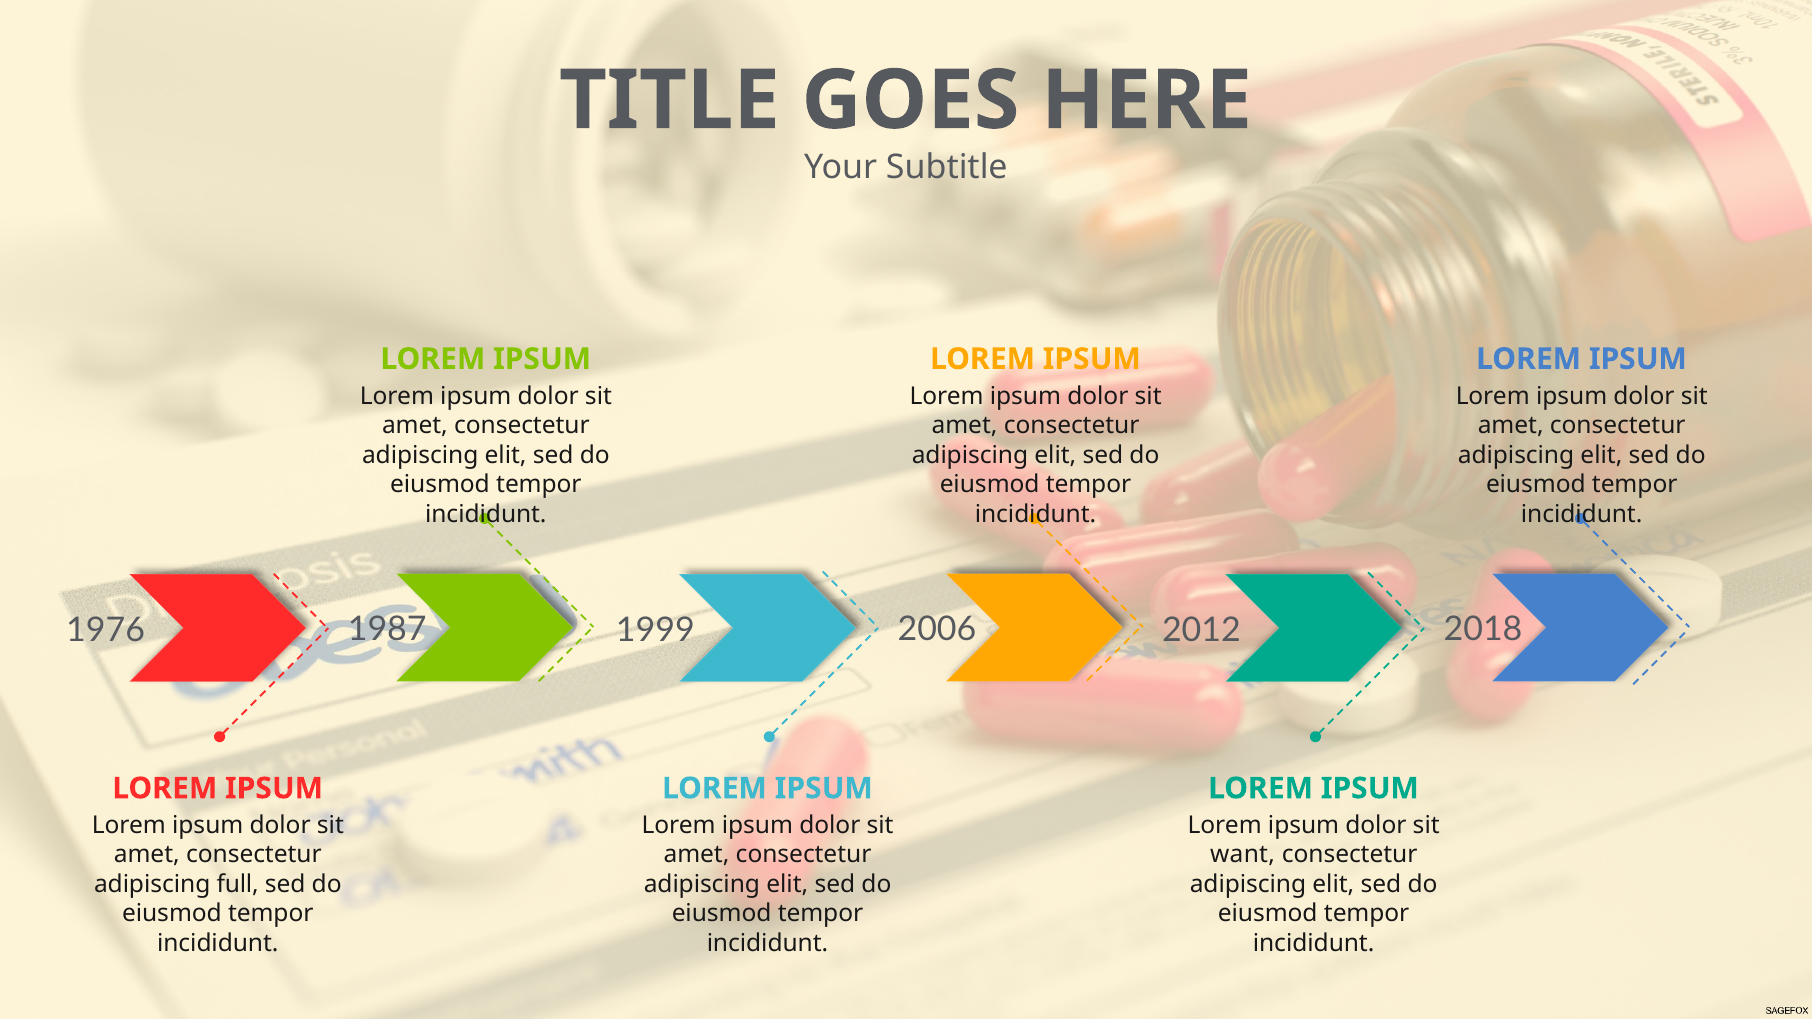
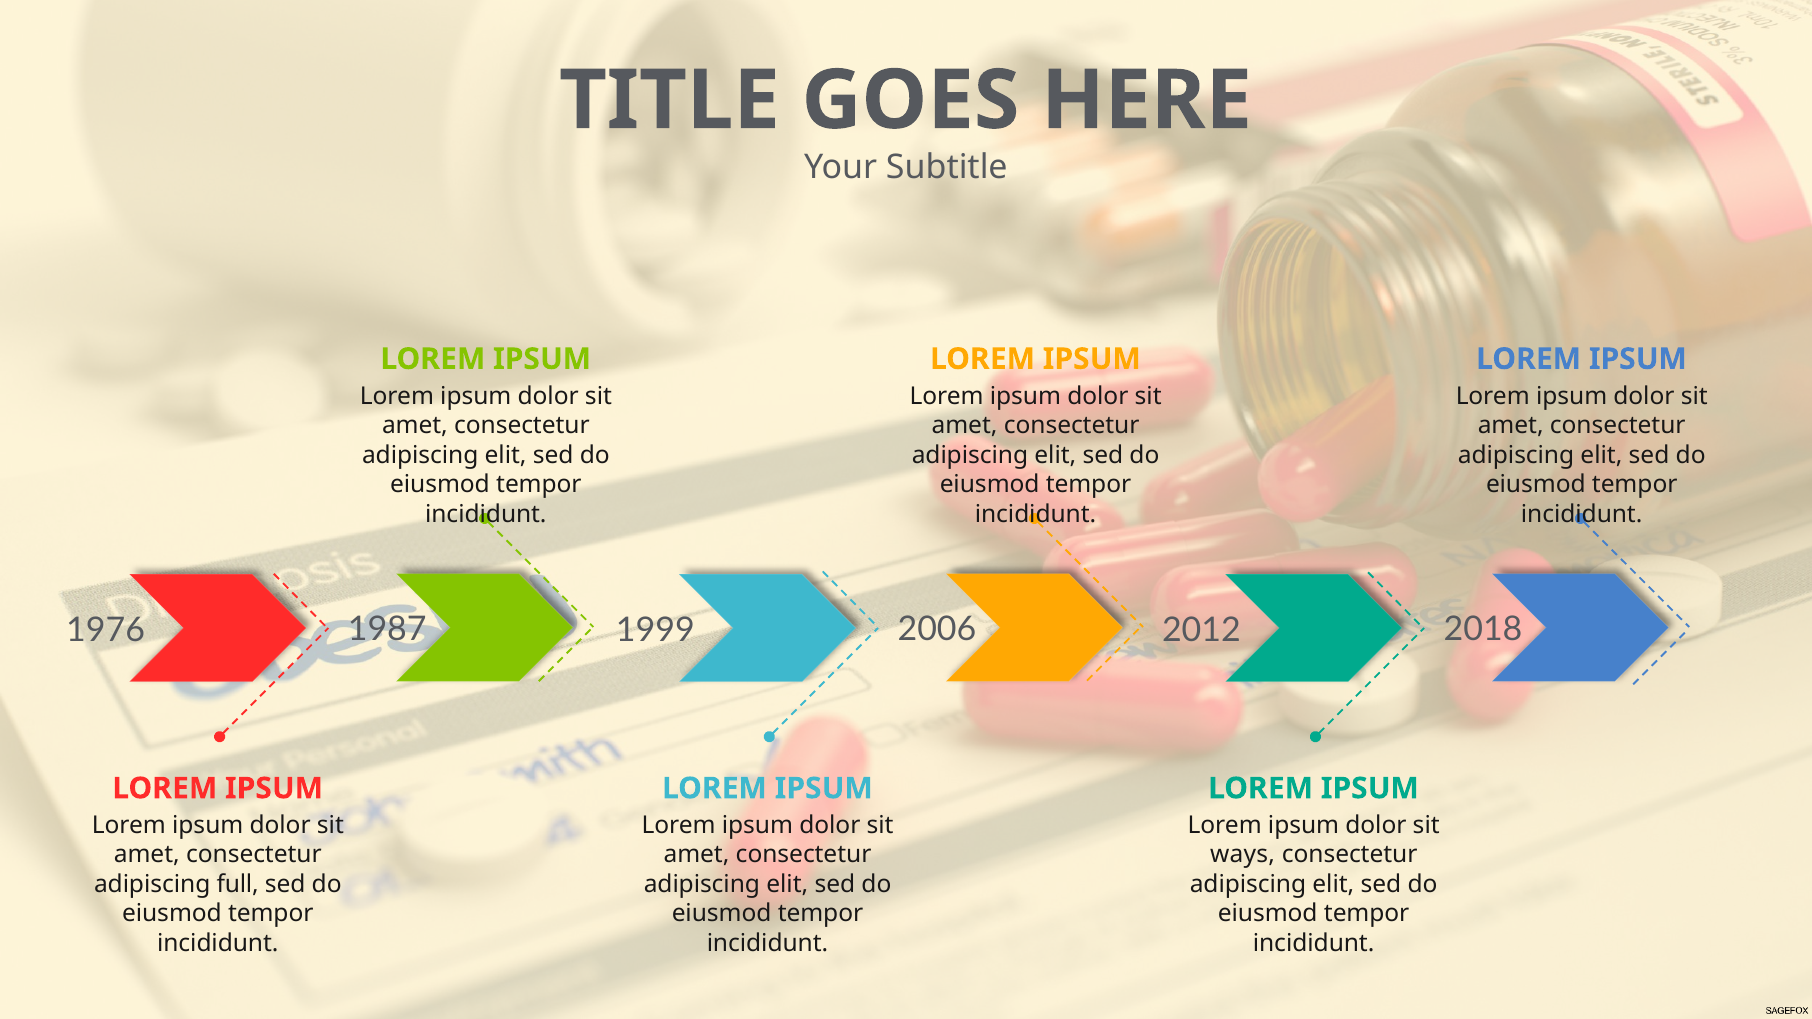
want: want -> ways (1243, 855)
